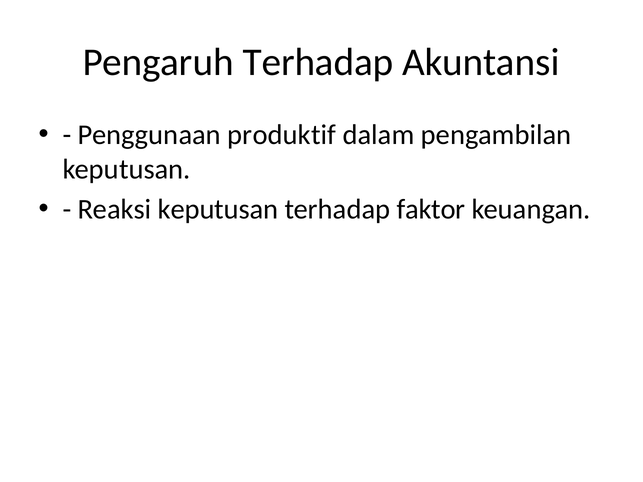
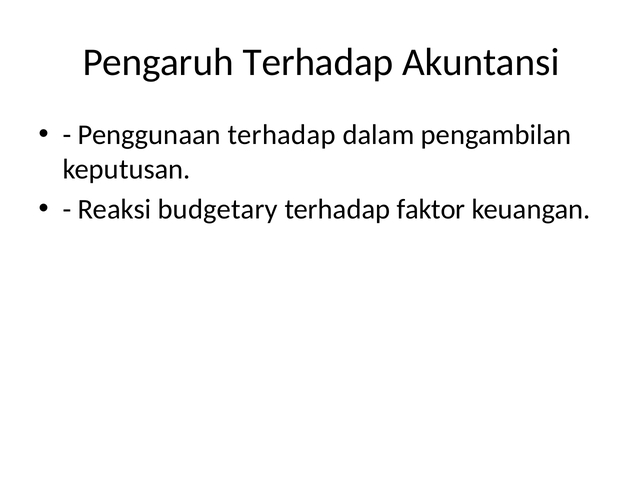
Penggunaan produktif: produktif -> terhadap (282, 135)
Reaksi keputusan: keputusan -> budgetary (218, 209)
